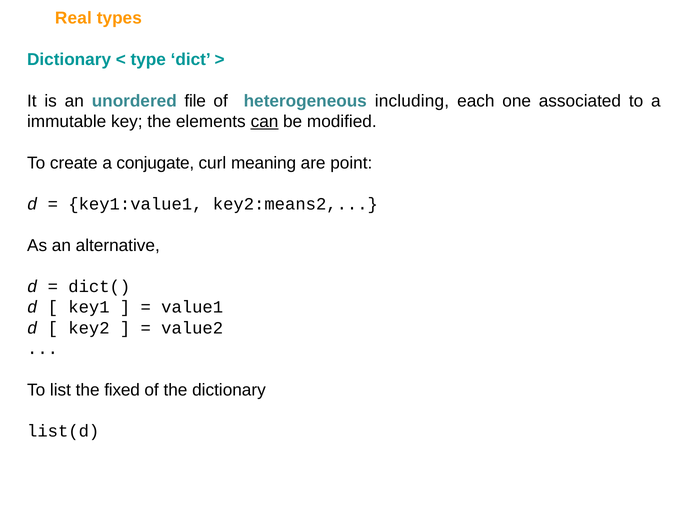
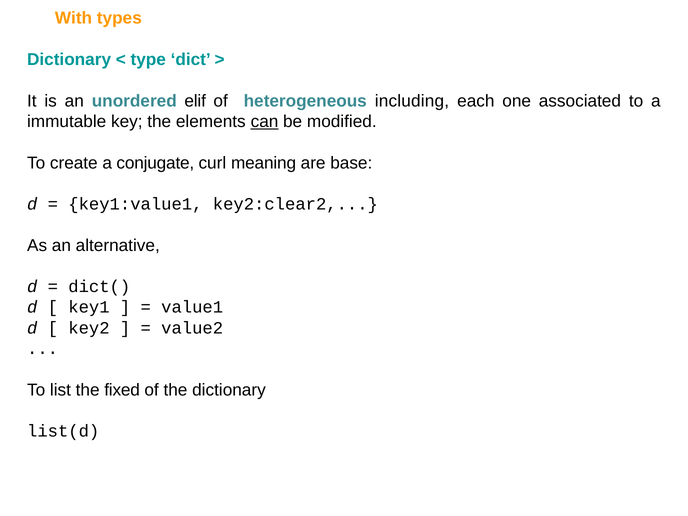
Real: Real -> With (73, 18)
file: file -> elif (195, 101)
point: point -> base (351, 163)
key2:means2: key2:means2 -> key2:clear2 (295, 204)
